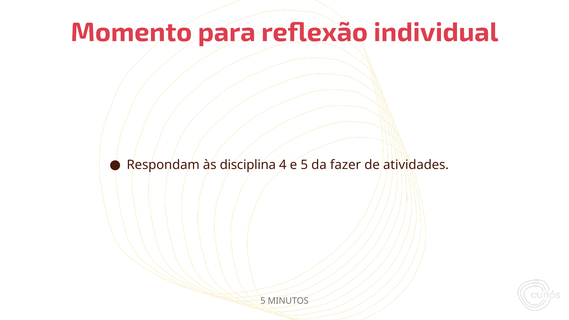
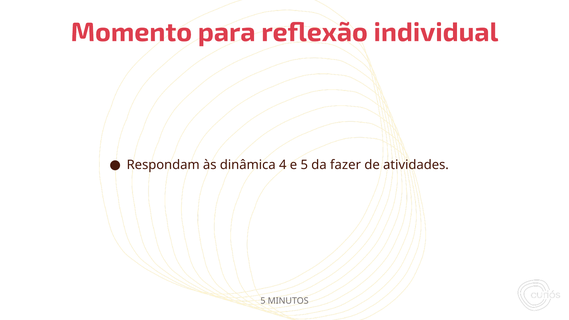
disciplina: disciplina -> dinâmica (248, 165)
